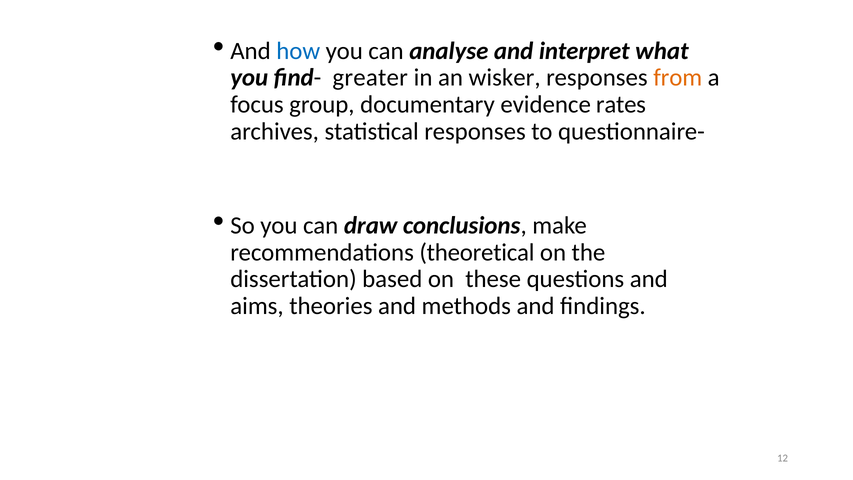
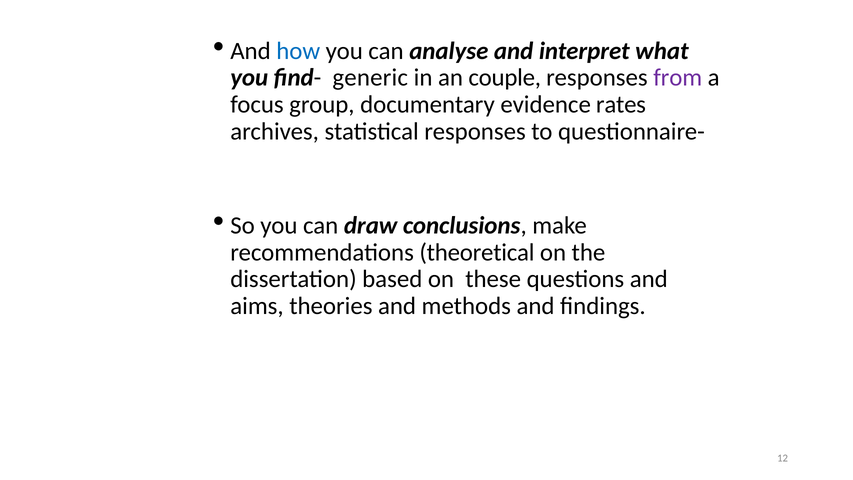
greater: greater -> generic (370, 78)
wisker: wisker -> couple (505, 78)
from colour: orange -> purple (678, 78)
